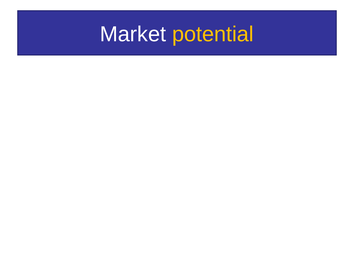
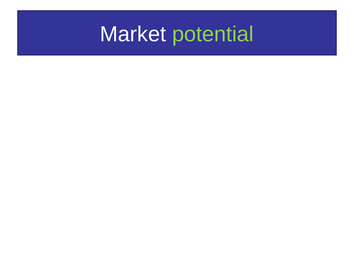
potential colour: yellow -> light green (213, 34)
